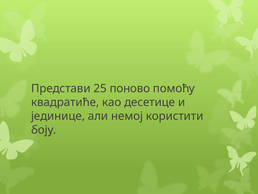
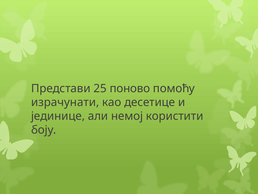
квадратиће: квадратиће -> израчунати (65, 102)
